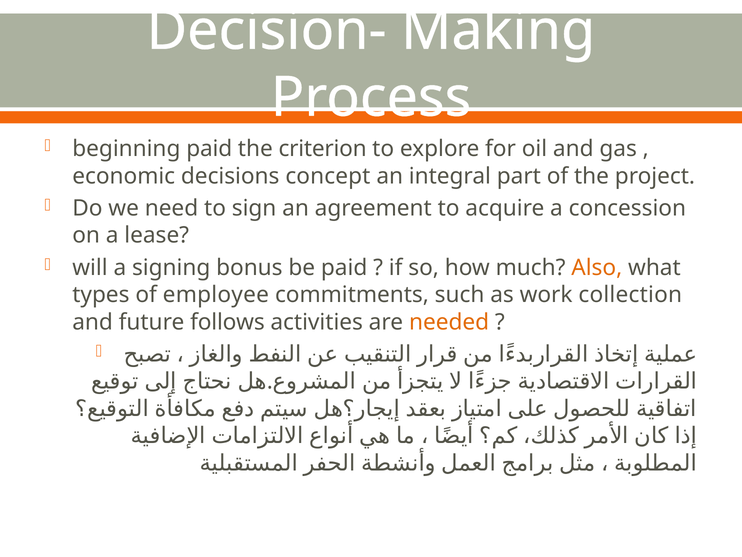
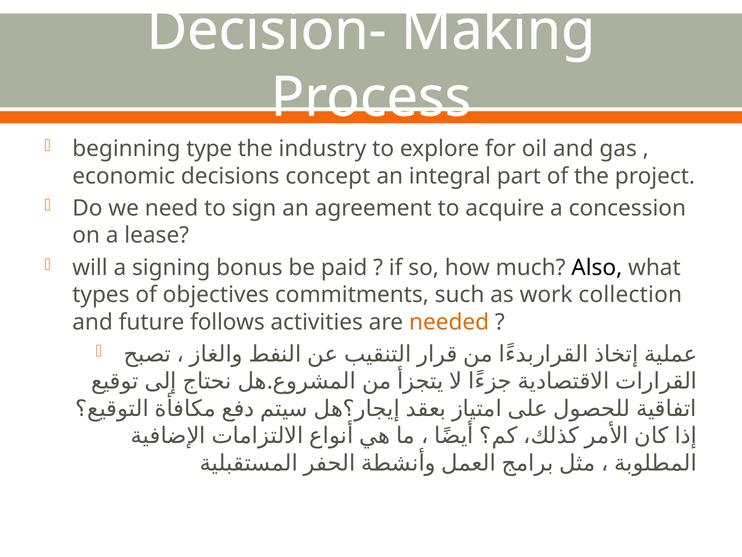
beginning paid: paid -> type (209, 149)
criterion: criterion -> industry (322, 149)
Also colour: orange -> black (597, 267)
employee: employee -> objectives (216, 295)
